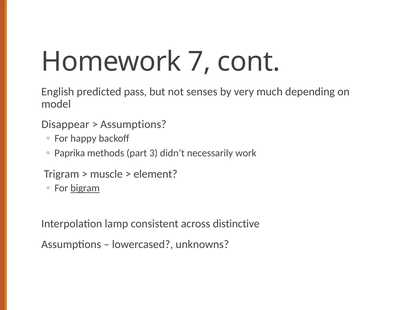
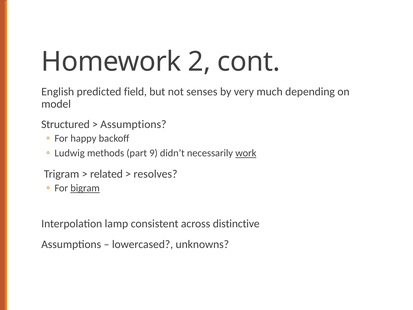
7: 7 -> 2 (199, 62)
pass: pass -> field (135, 92)
Disappear: Disappear -> Structured (65, 124)
Paprika: Paprika -> Ludwig (70, 153)
3: 3 -> 9 (154, 153)
work underline: none -> present (246, 153)
muscle: muscle -> related (106, 174)
element: element -> resolves (155, 174)
